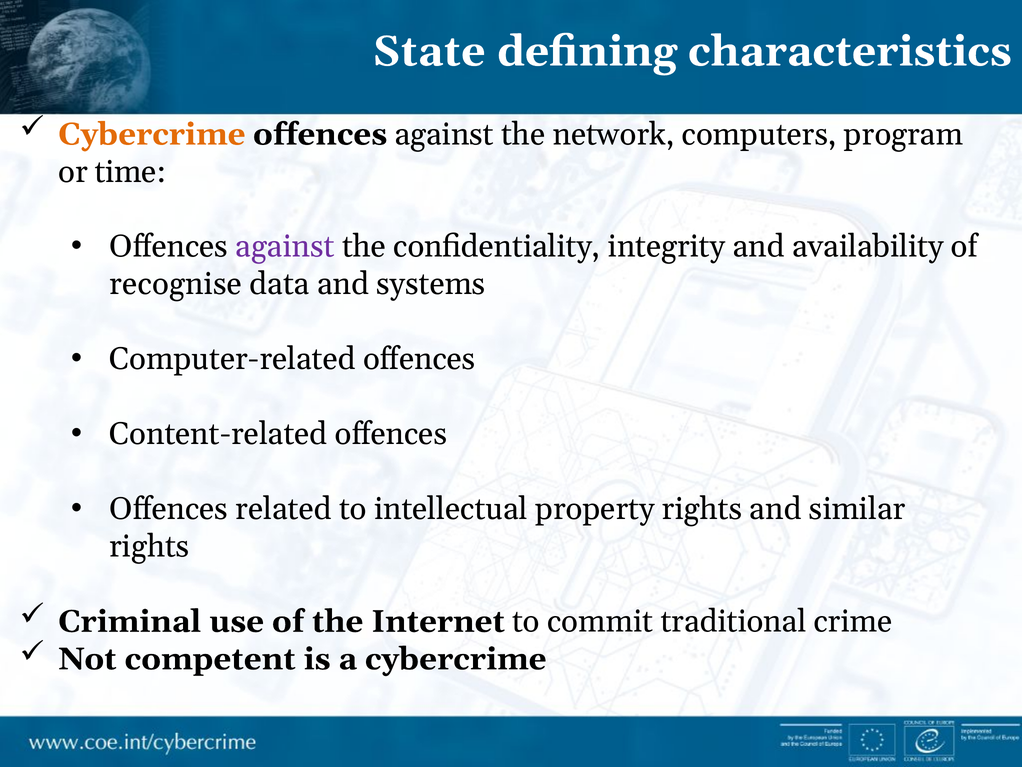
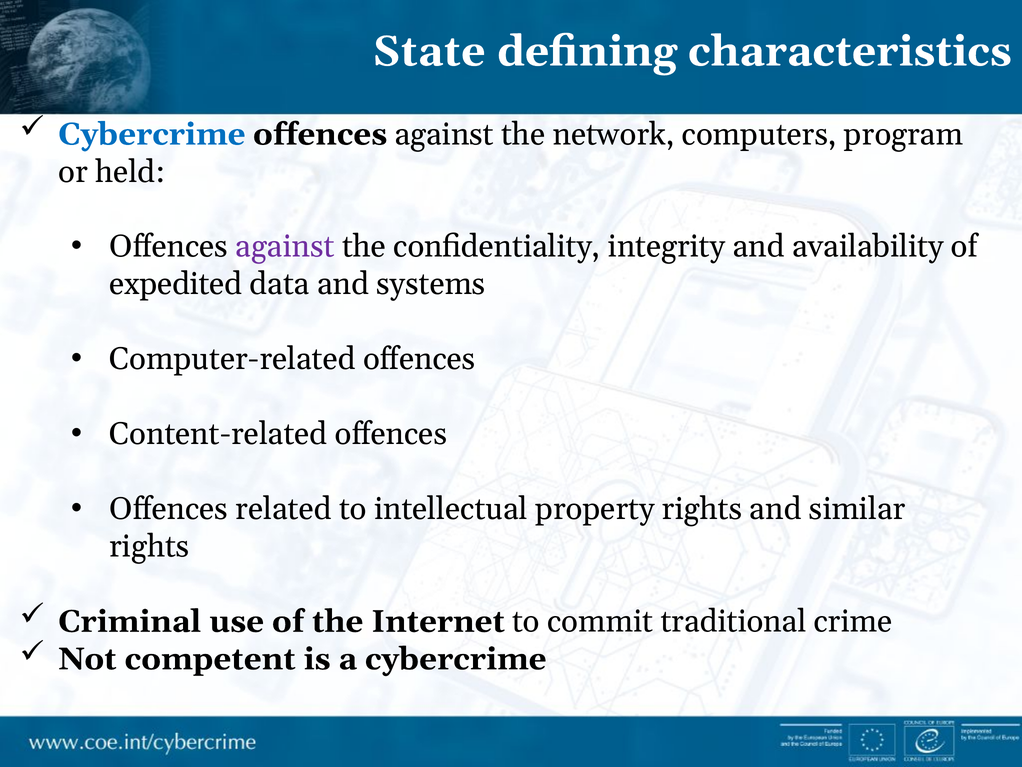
Cybercrime colour: orange -> blue (152, 134)
time: time -> held (130, 172)
recognise: recognise -> expedited (176, 284)
